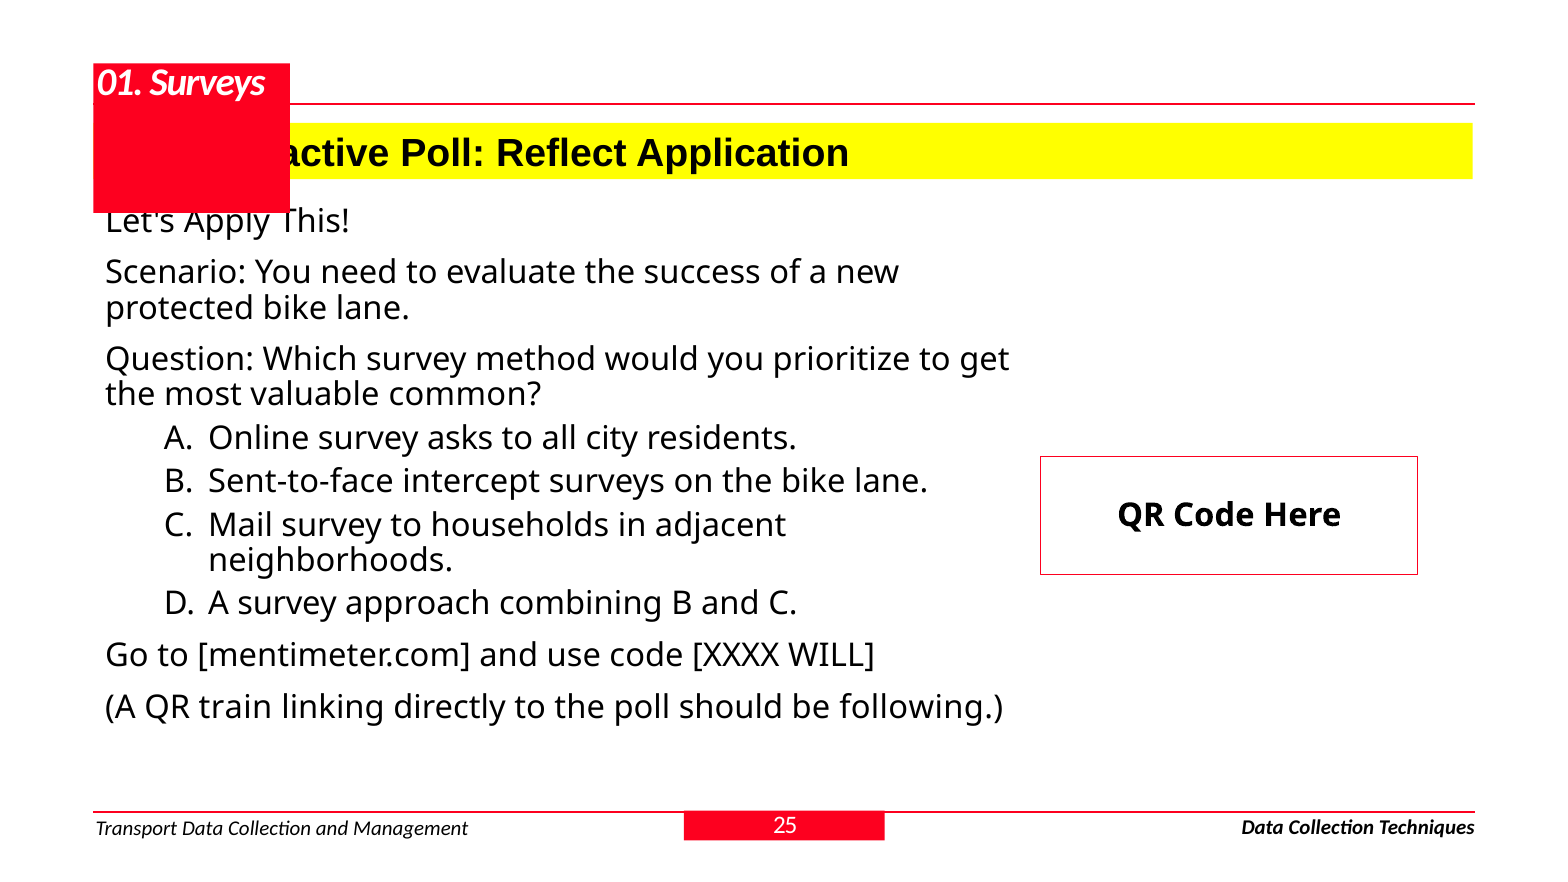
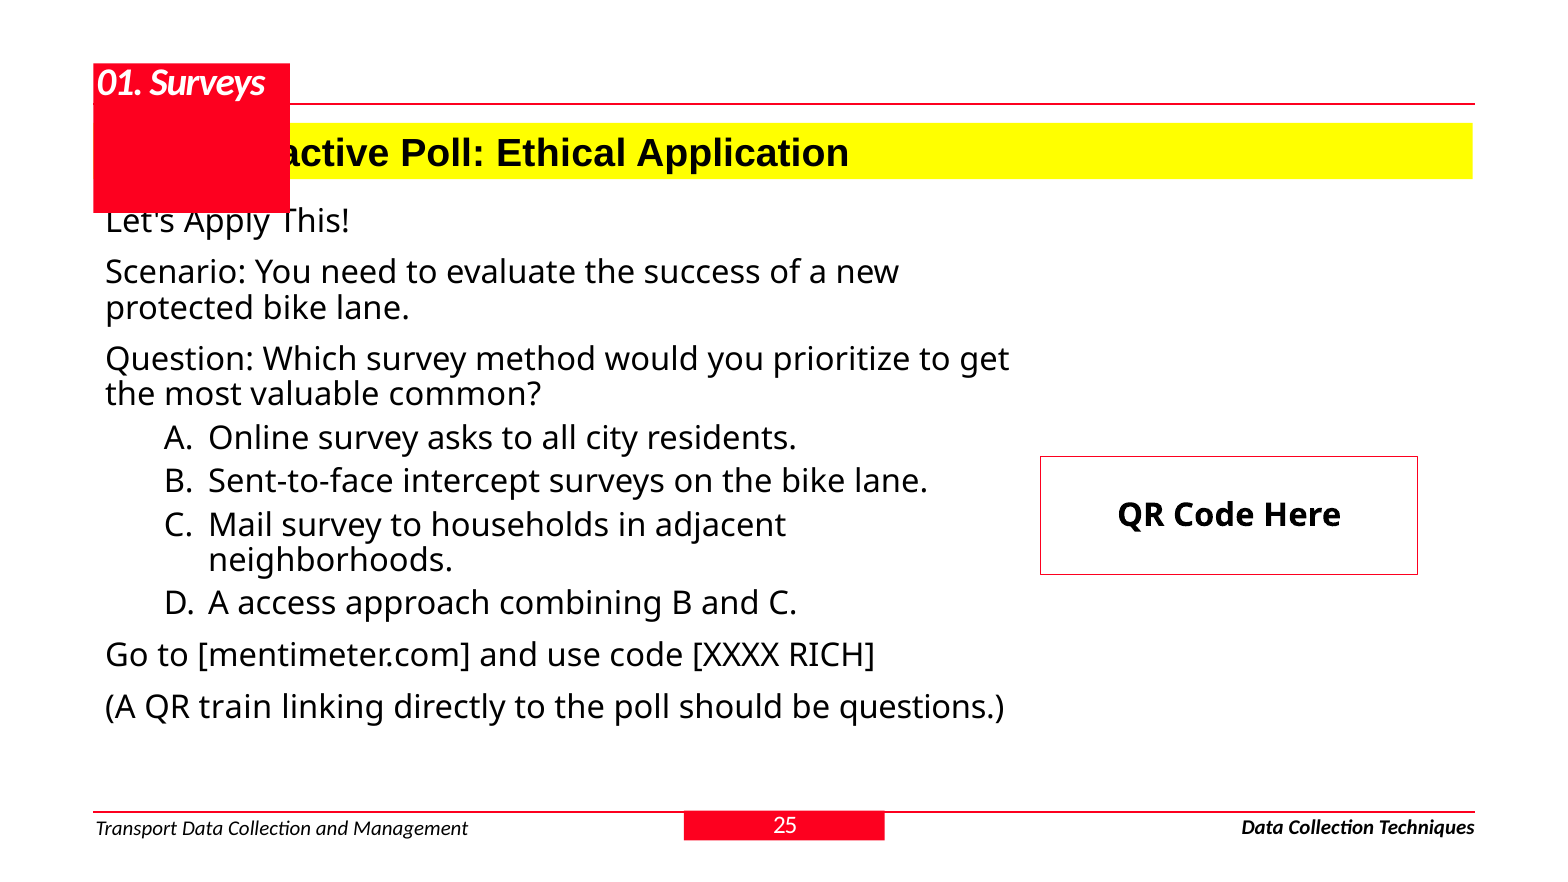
Reflect: Reflect -> Ethical (561, 154)
A survey: survey -> access (287, 604)
WILL: WILL -> RICH (832, 656)
following: following -> questions (922, 707)
